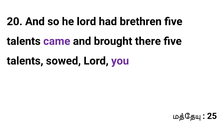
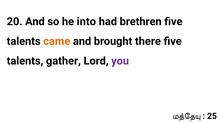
he lord: lord -> into (86, 22)
came colour: purple -> orange (57, 41)
sowed: sowed -> gather (63, 61)
